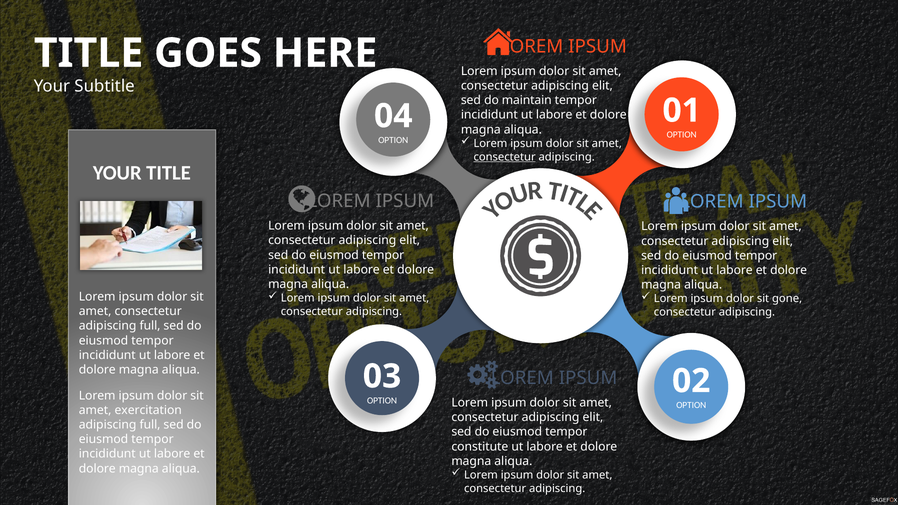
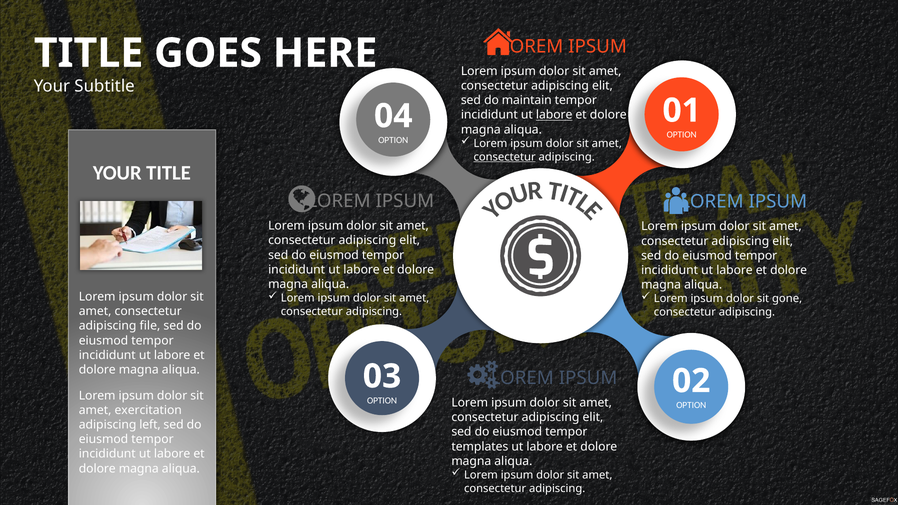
labore underline: none -> present (554, 115)
full: full -> file (150, 326)
full: full -> left (150, 425)
constitute: constitute -> templates (480, 447)
